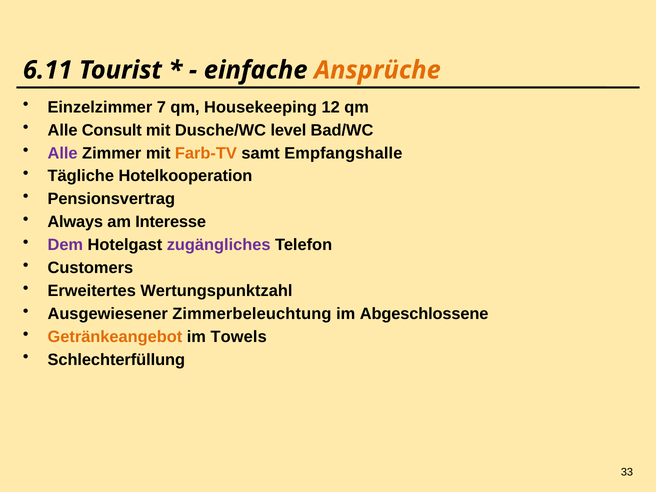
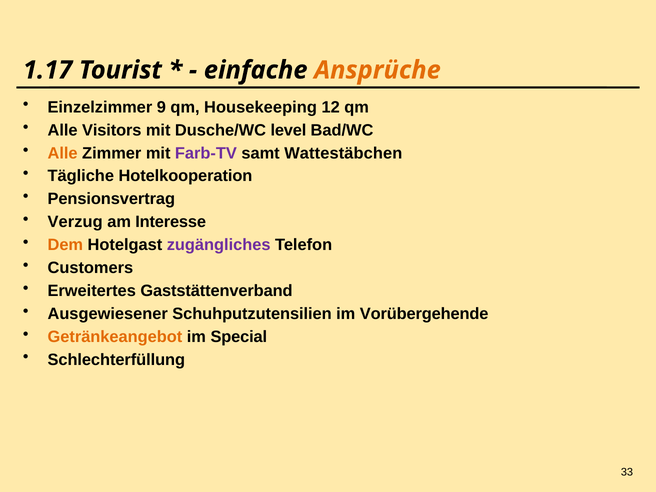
6.11: 6.11 -> 1.17 (48, 70)
7: 7 -> 9 (161, 107)
Consult: Consult -> Visitors (112, 130)
Alle colour: purple -> orange (63, 153)
Farb-TV colour: orange -> purple (206, 153)
Empfangshalle: Empfangshalle -> Wattestäbchen (343, 153)
Always: Always -> Verzug (75, 222)
Dem colour: purple -> orange (65, 245)
Wertungspunktzahl: Wertungspunktzahl -> Gaststättenverband (216, 291)
Zimmerbeleuchtung: Zimmerbeleuchtung -> Schuhputzutensilien (252, 314)
Abgeschlossene: Abgeschlossene -> Vorübergehende (424, 314)
Towels: Towels -> Special (239, 337)
